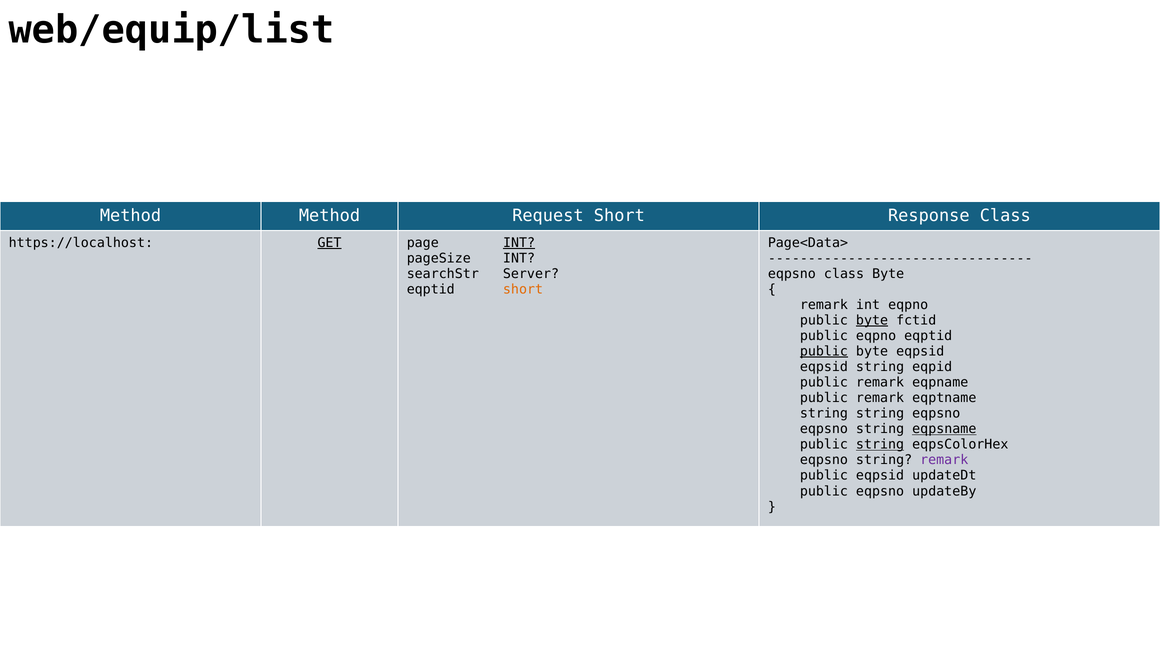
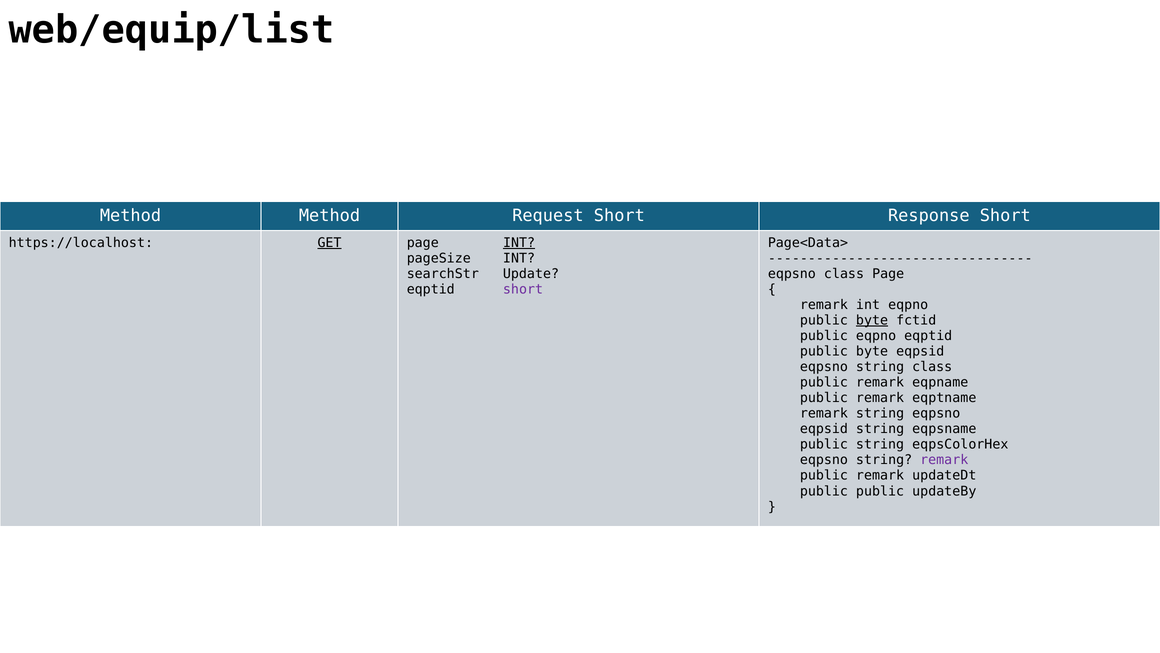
Response Class: Class -> Short (1005, 216)
Server: Server -> Update (531, 274)
class Byte: Byte -> Page (888, 274)
short colour: orange -> purple (523, 289)
public underline: present -> none (824, 351)
eqpsid: eqpsid -> eqpsno (824, 367)
string eqpid: eqpid -> class (932, 367)
string: string -> remark (824, 413)
eqpsno: eqpsno -> eqpsid (824, 429)
eqpsname underline: present -> none (944, 429)
string underline: present -> none (880, 444)
eqpsid: eqpsid -> remark (880, 475)
public eqpsno: eqpsno -> public (880, 491)
